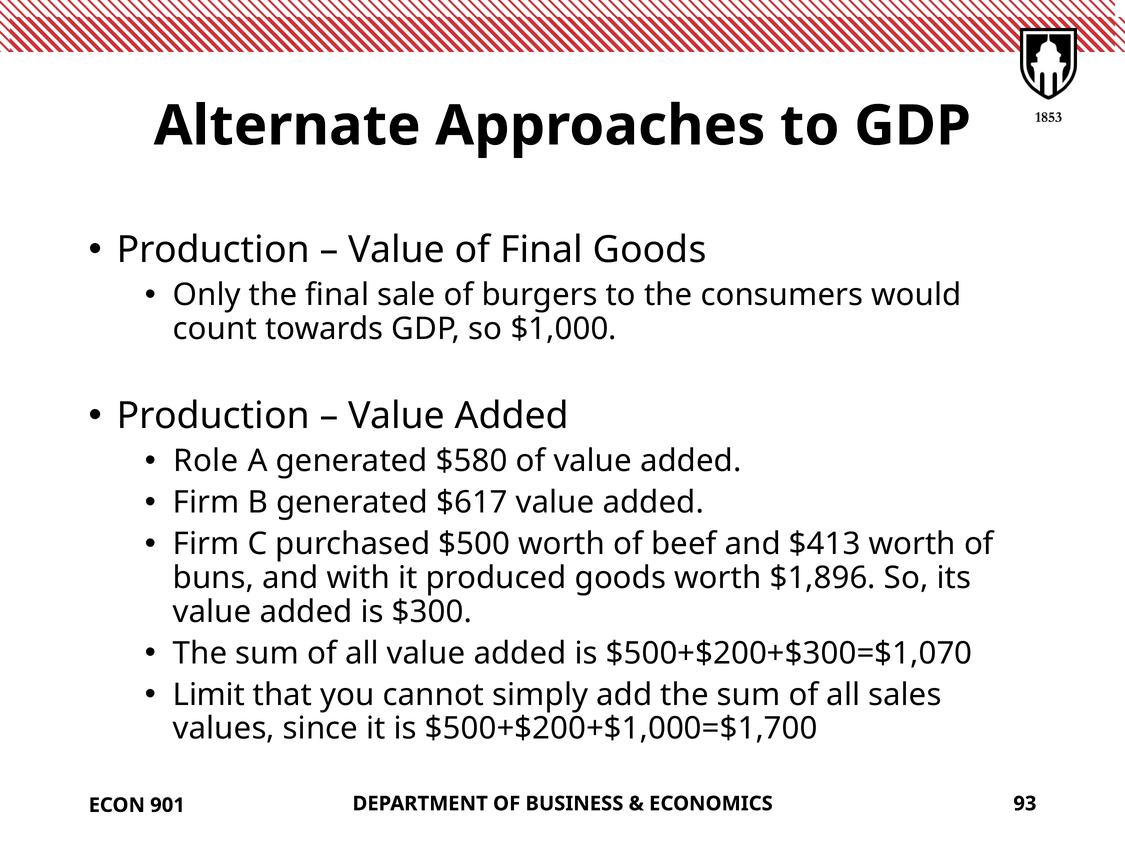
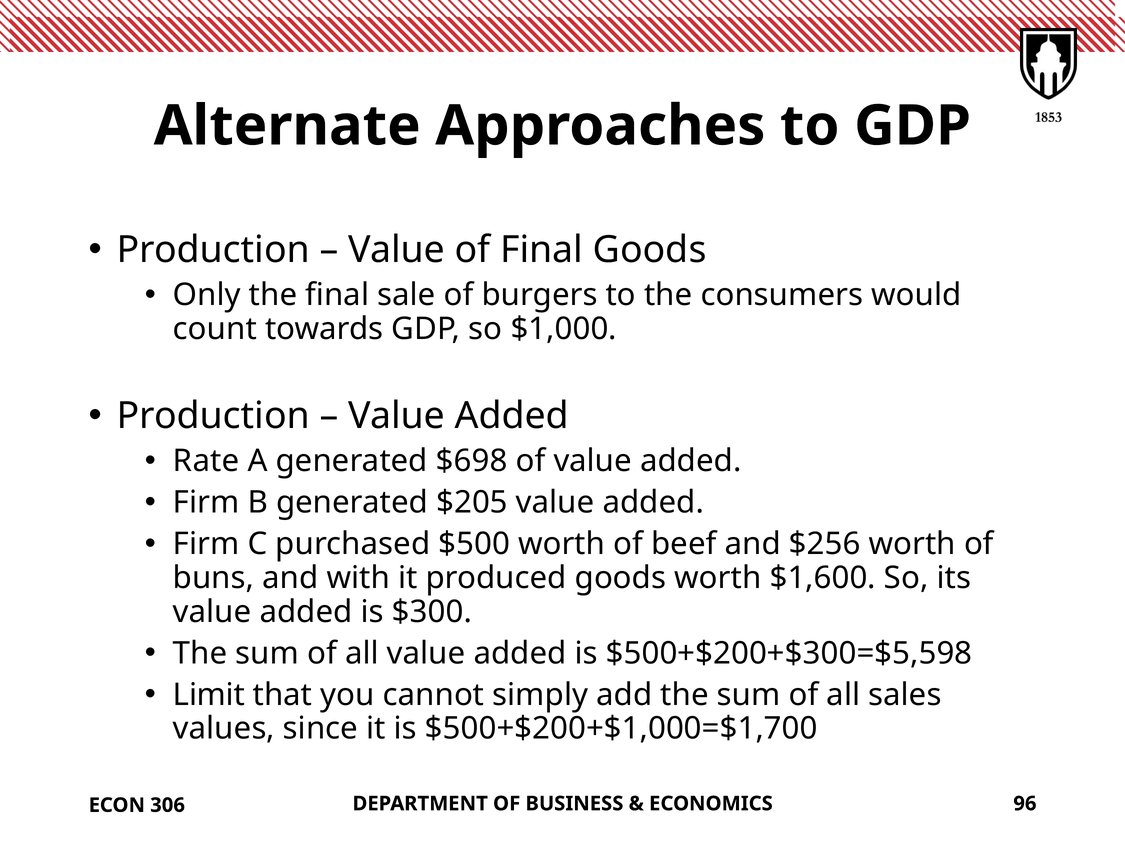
Role: Role -> Rate (206, 461)
$580: $580 -> $698 (472, 461)
$617: $617 -> $205 (472, 503)
$413: $413 -> $256 (825, 545)
$1,896: $1,896 -> $1,600 (823, 578)
$500+$200+$300=$1,070: $500+$200+$300=$1,070 -> $500+$200+$300=$5,598 (789, 654)
93: 93 -> 96 (1025, 804)
901: 901 -> 306 (168, 806)
